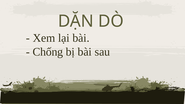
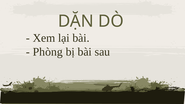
Chống: Chống -> Phòng (48, 52)
